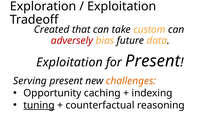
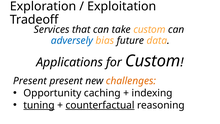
Created: Created -> Services (52, 30)
adversely colour: red -> blue (72, 40)
Exploitation: Exploitation -> Applications (70, 62)
for Present: Present -> Custom (153, 61)
Serving: Serving -> Present (30, 81)
counterfactual underline: none -> present (100, 105)
